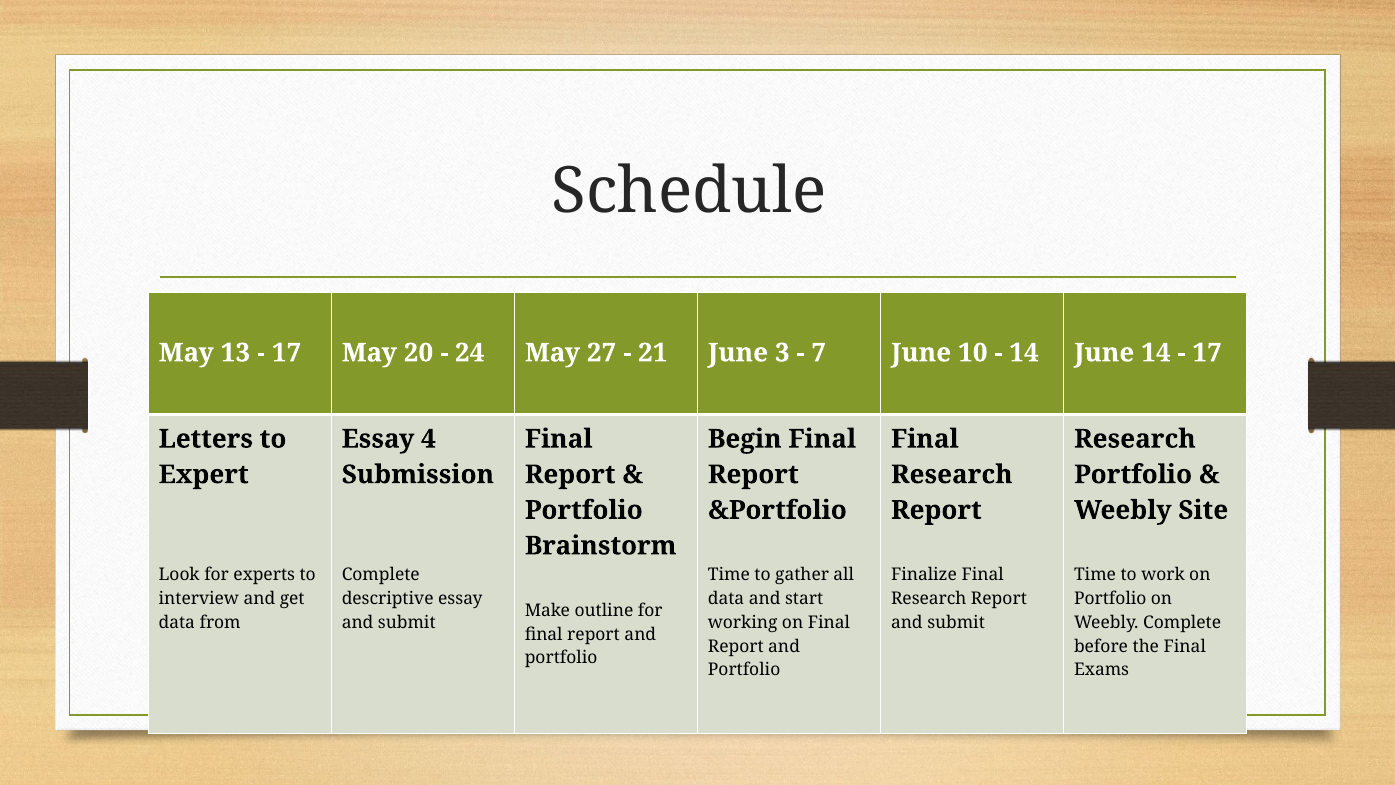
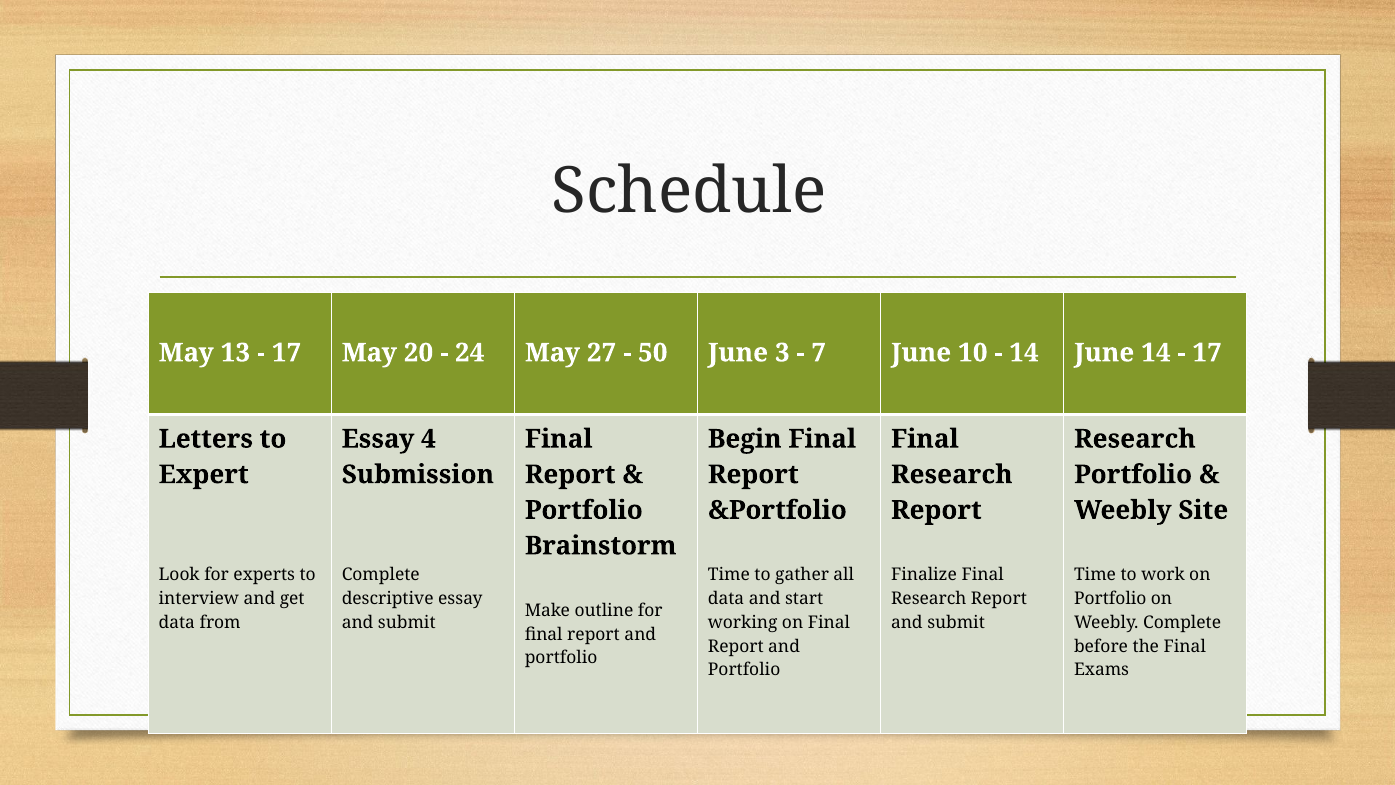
21: 21 -> 50 (653, 353)
